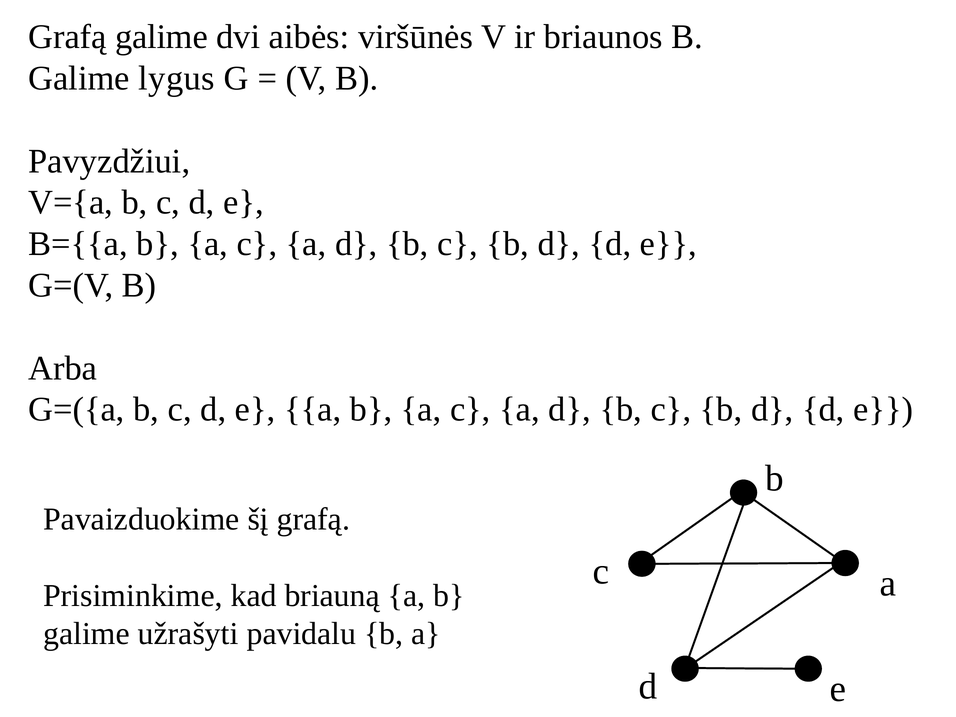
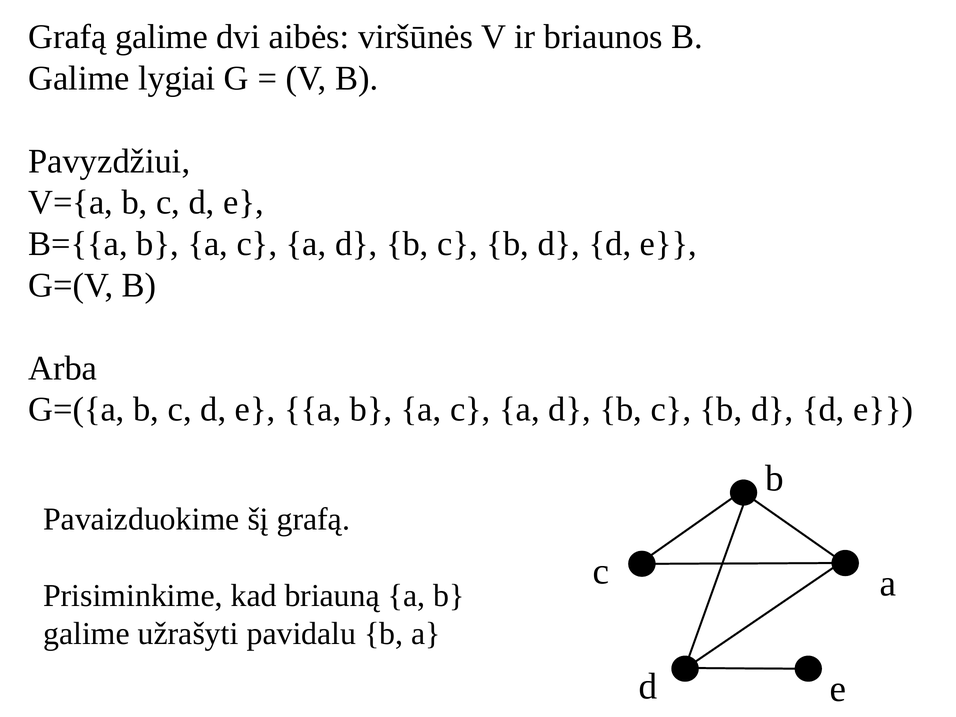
lygus: lygus -> lygiai (177, 78)
